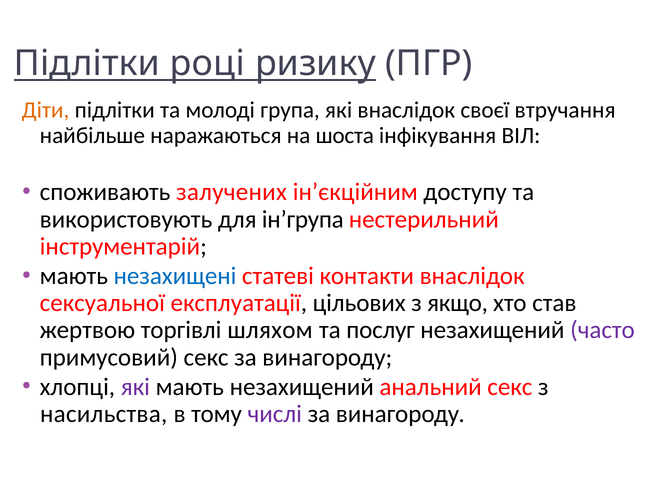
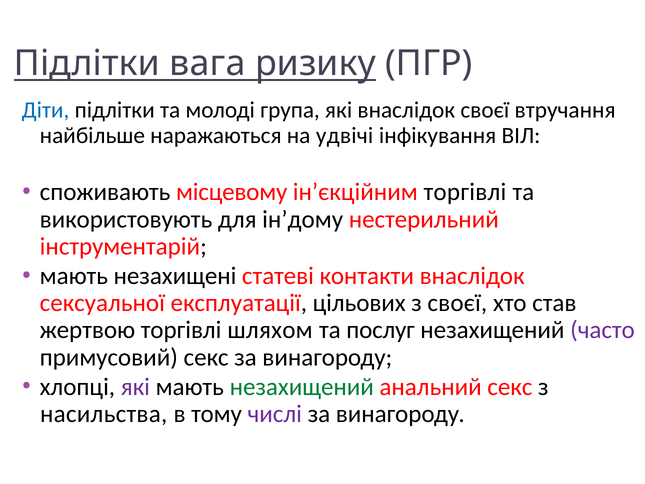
році: році -> вага (207, 64)
Діти colour: orange -> blue (46, 110)
шоста: шоста -> удвічі (345, 135)
залучених: залучених -> місцевому (232, 192)
ін’єкційним доступу: доступу -> торгівлі (465, 192)
ін’група: ін’група -> ін’дому (303, 219)
незахищені colour: blue -> black (175, 276)
з якщо: якщо -> своєї (457, 303)
незахищений colour: black -> green (302, 387)
